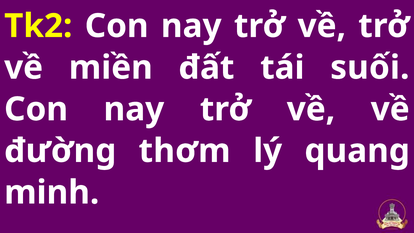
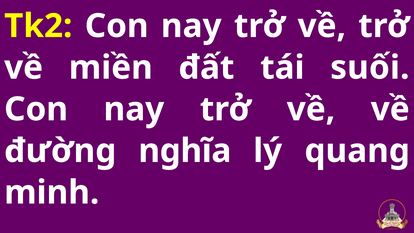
thơm: thơm -> nghĩa (185, 151)
